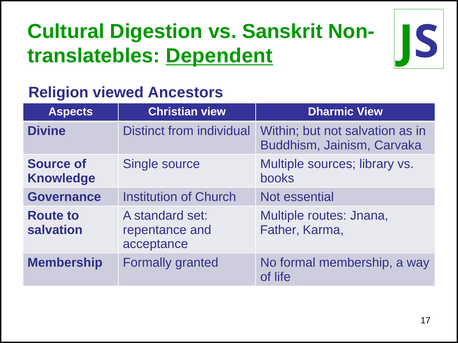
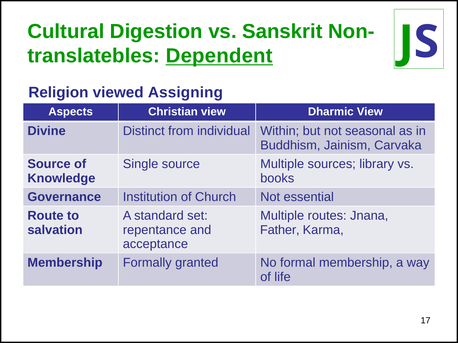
Ancestors: Ancestors -> Assigning (185, 93)
not salvation: salvation -> seasonal (370, 131)
